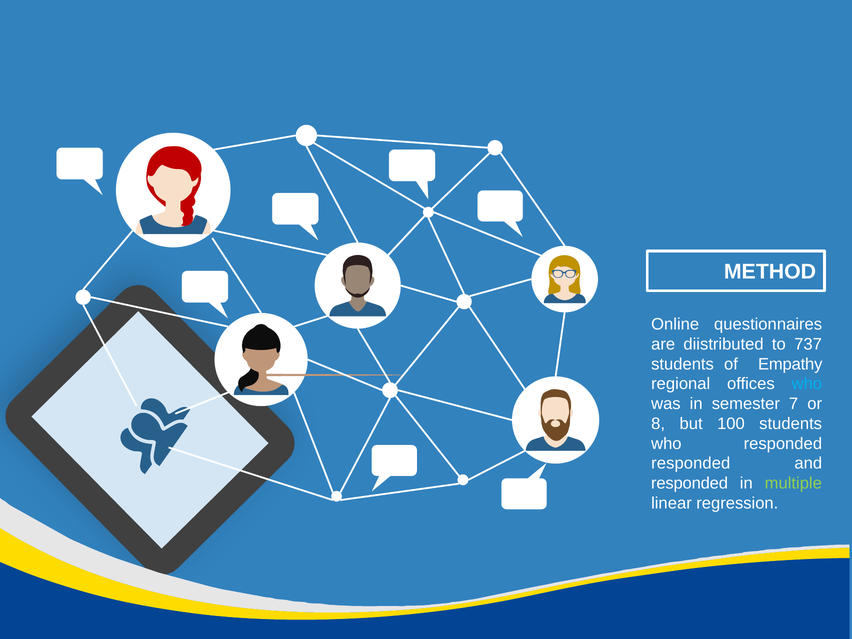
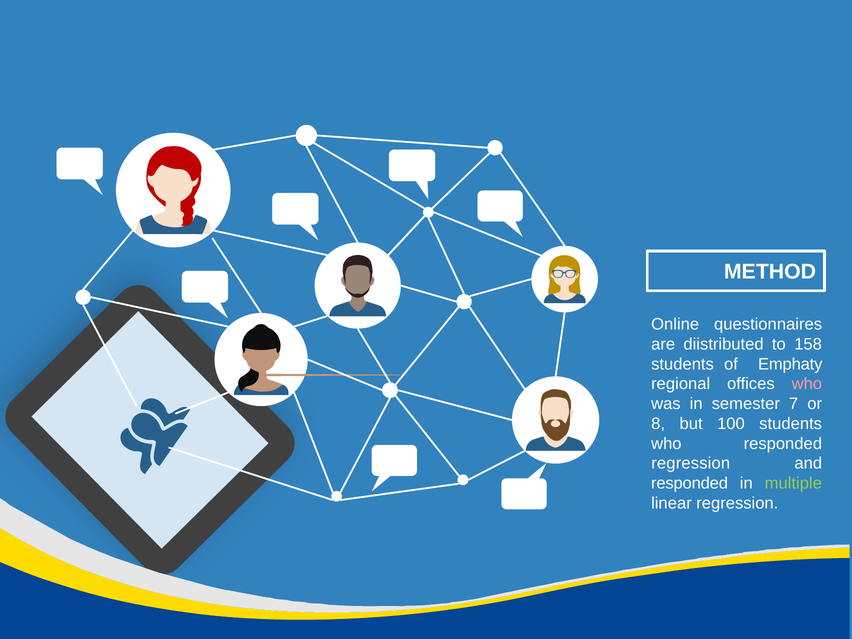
737: 737 -> 158 (808, 344)
Empathy: Empathy -> Emphaty (790, 364)
who colour: light blue -> pink (807, 384)
responded: responded -> regression (691, 464)
